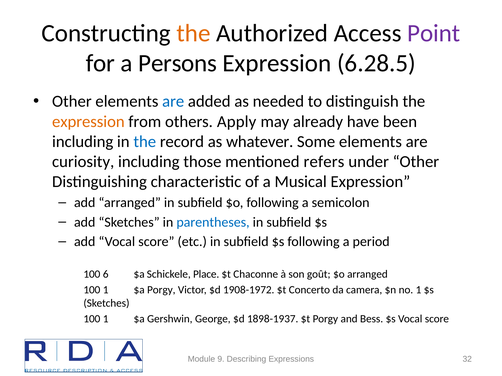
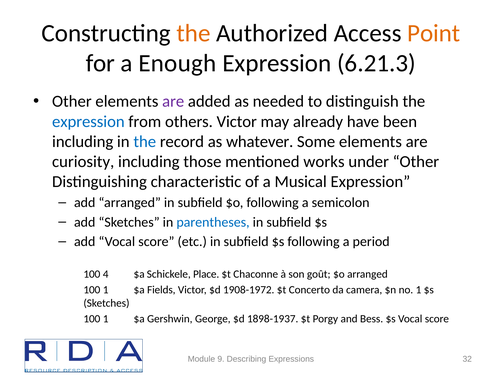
Point colour: purple -> orange (434, 33)
Persons: Persons -> Enough (177, 63)
6.28.5: 6.28.5 -> 6.21.3 (376, 63)
are colour: blue -> purple (173, 102)
expression colour: orange -> blue (88, 122)
others Apply: Apply -> Victor (237, 122)
refers: refers -> works (324, 162)
6: 6 -> 4 (106, 275)
$a Porgy: Porgy -> Fields (161, 290)
